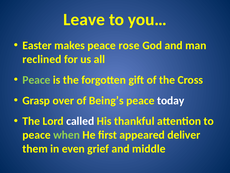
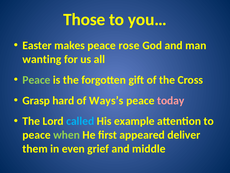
Leave: Leave -> Those (84, 19)
reclined: reclined -> wanting (42, 59)
over: over -> hard (63, 100)
Being’s: Being’s -> Ways’s (106, 100)
today colour: white -> pink (171, 100)
called colour: white -> light blue (80, 121)
thankful: thankful -> example (134, 121)
